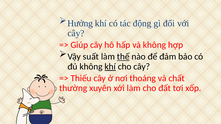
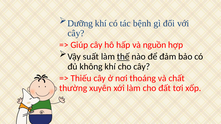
Hưởng: Hưởng -> Dưỡng (80, 23)
động: động -> bệnh (142, 23)
và không: không -> nguồn (155, 45)
khí underline: present -> none (110, 67)
